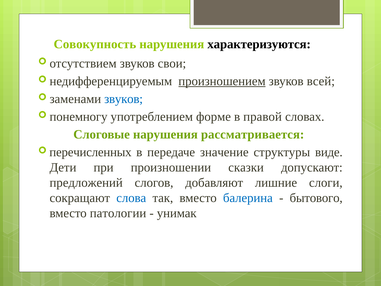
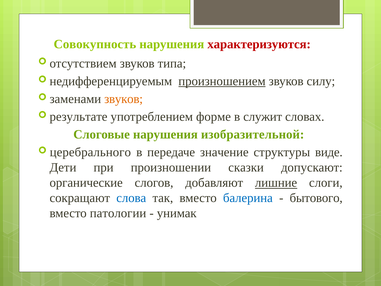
характеризуются colour: black -> red (259, 44)
свои: свои -> типа (172, 63)
всей: всей -> силу (321, 81)
звуков colour: blue -> orange (124, 99)
понемногу: понемногу -> результате (79, 117)
правой: правой -> служит (263, 117)
рассматривается: рассматривается -> изобразительной (253, 134)
перечисленных: перечисленных -> церебрального (90, 152)
предложений: предложений -> органические (86, 183)
лишние underline: none -> present (276, 183)
